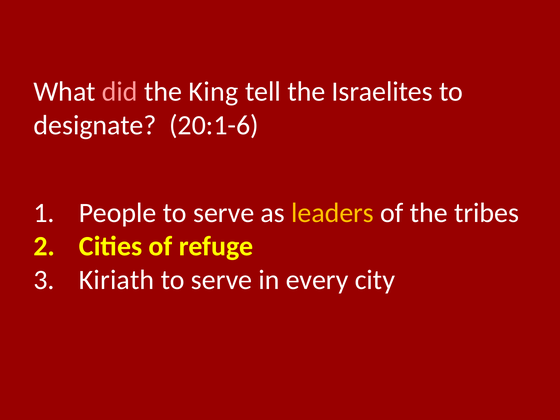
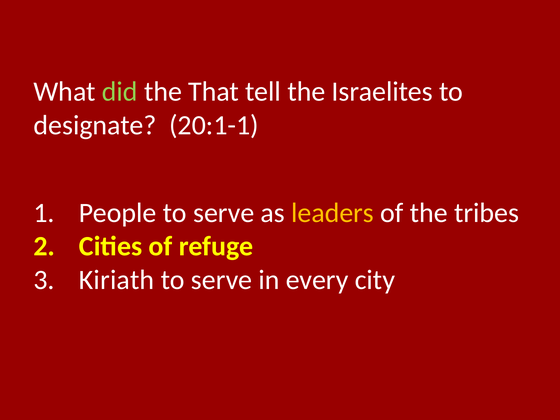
did colour: pink -> light green (120, 91)
King: King -> That (214, 91)
20:1-6: 20:1-6 -> 20:1-1 (214, 125)
